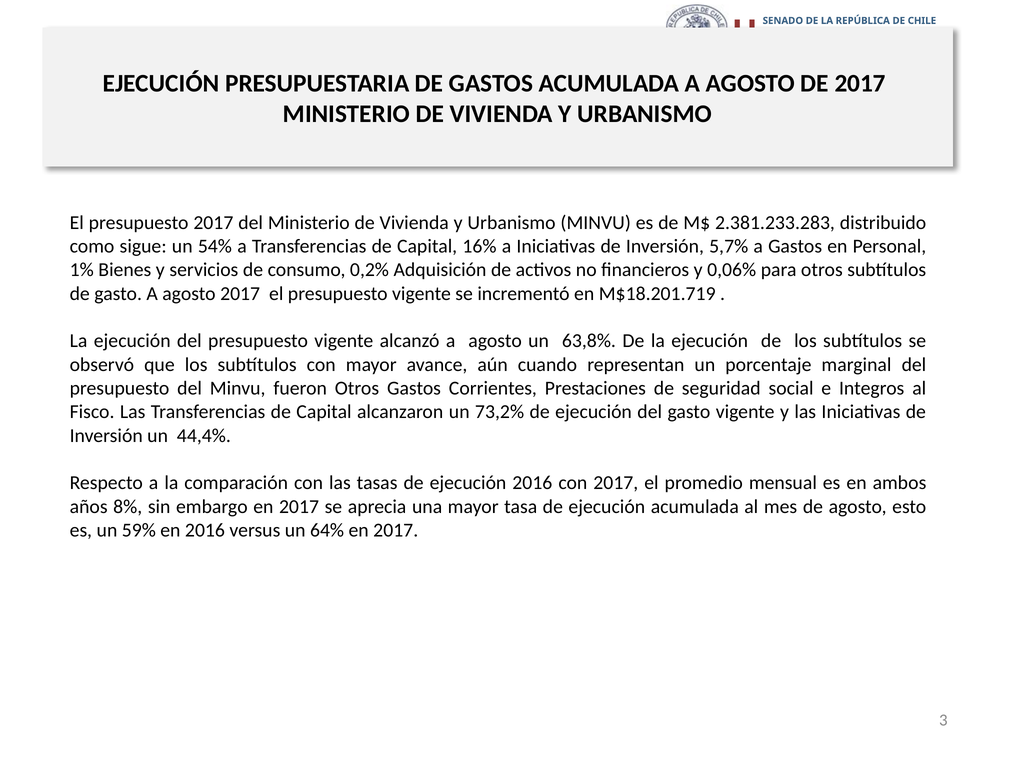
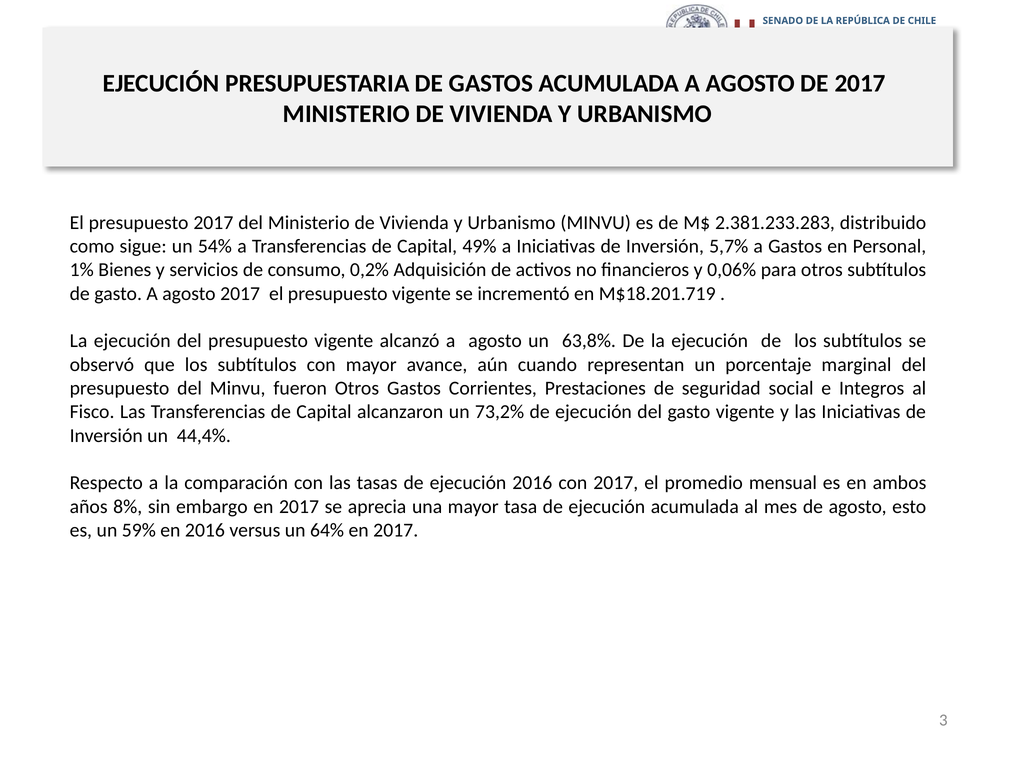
16%: 16% -> 49% (479, 246)
